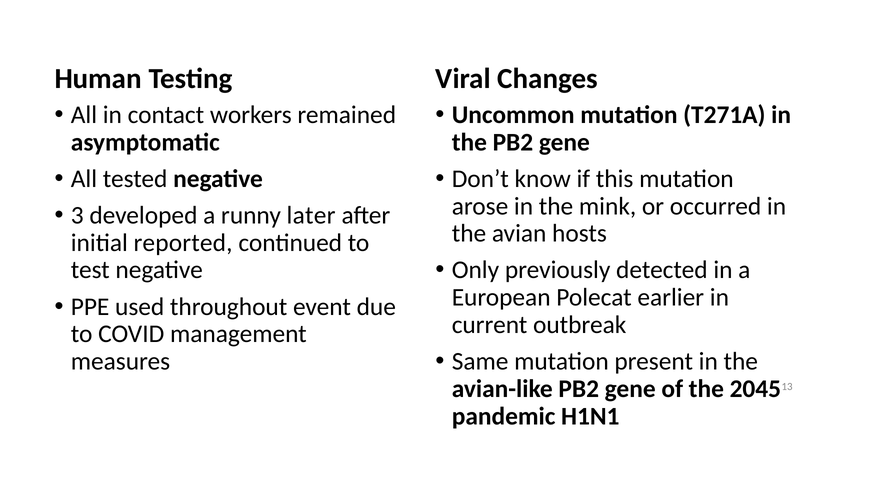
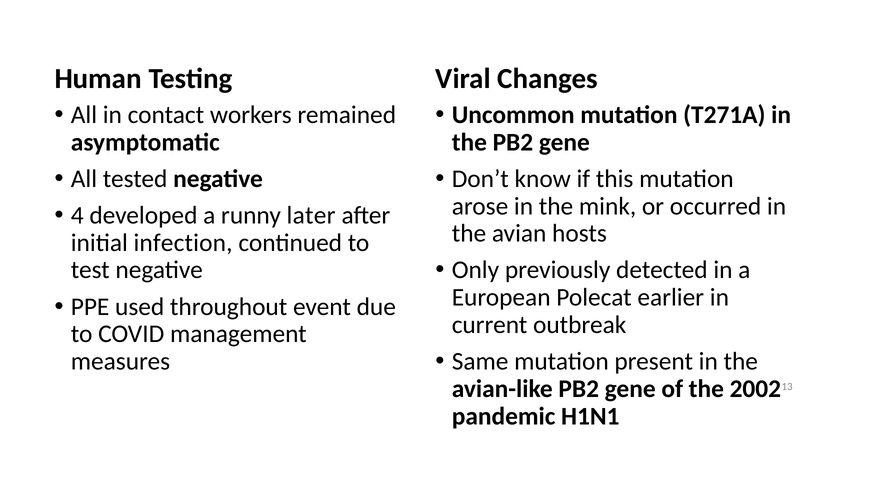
3: 3 -> 4 (77, 215)
reported: reported -> infection (183, 243)
2045: 2045 -> 2002 (755, 389)
